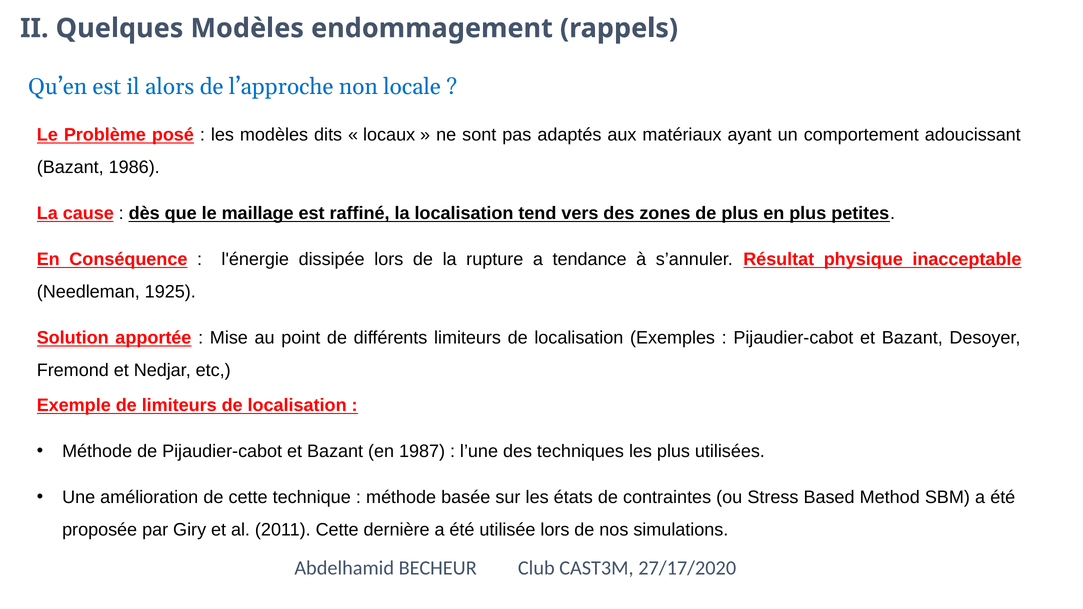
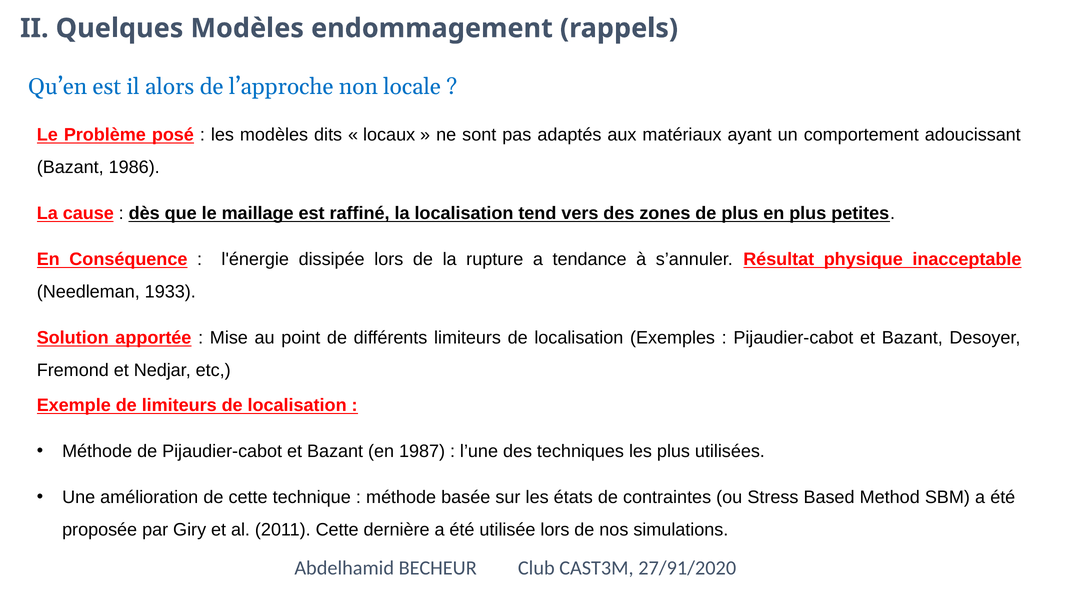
1925: 1925 -> 1933 (170, 292)
27/17/2020: 27/17/2020 -> 27/91/2020 (687, 568)
